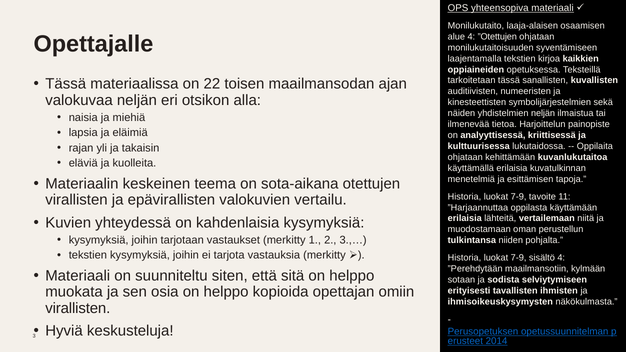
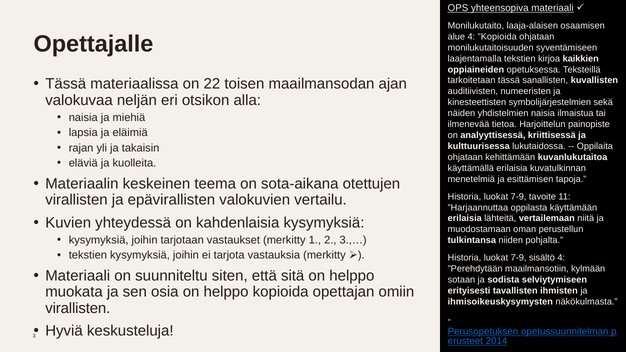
”Otettujen: ”Otettujen -> ”Kopioida (497, 37)
yhdistelmien neljän: neljän -> naisia (543, 113)
